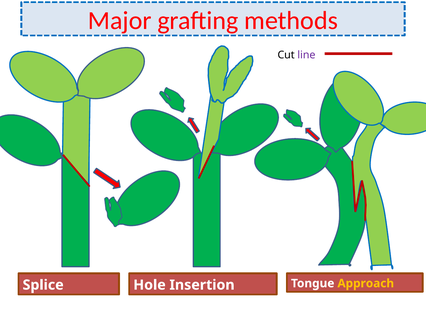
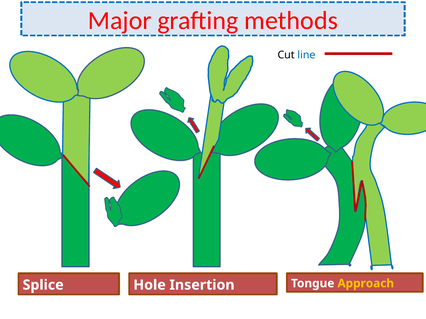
line colour: purple -> blue (306, 55)
